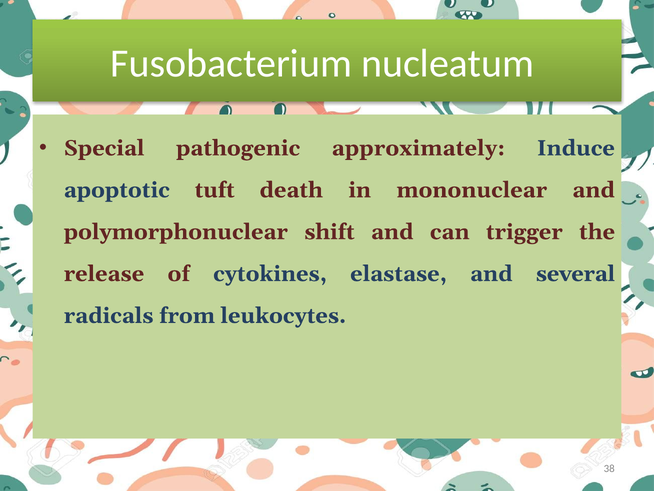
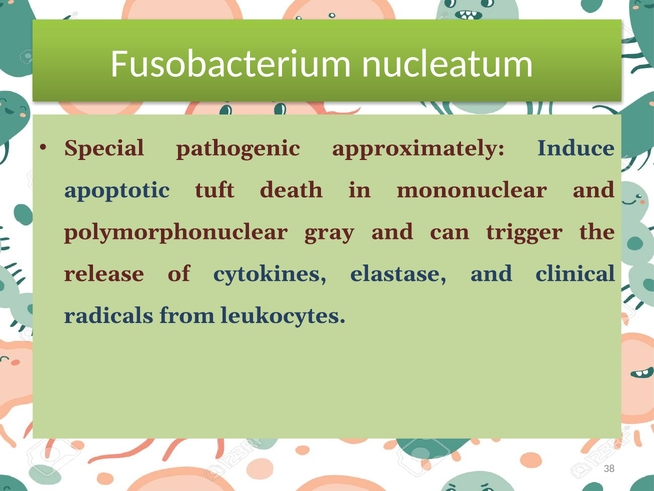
shift: shift -> gray (329, 232)
several: several -> clinical (575, 274)
